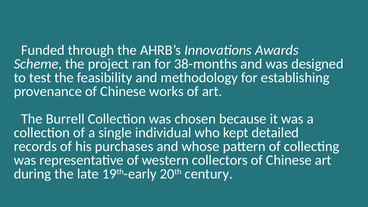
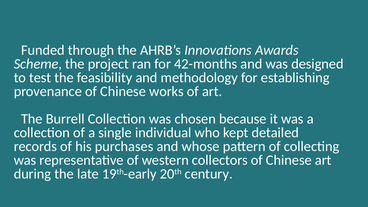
38-months: 38-months -> 42-months (206, 64)
